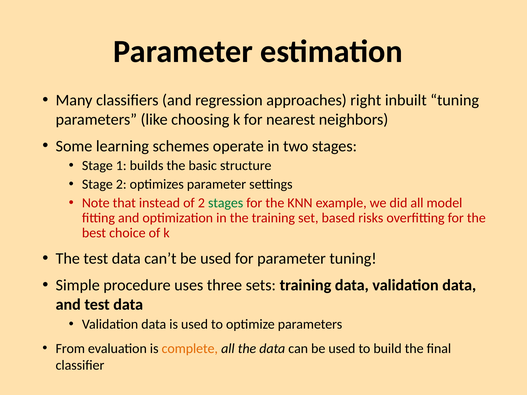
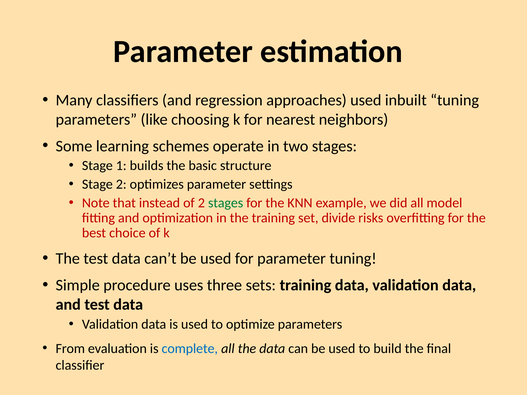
approaches right: right -> used (366, 100)
based: based -> divide (338, 218)
complete colour: orange -> blue (190, 349)
